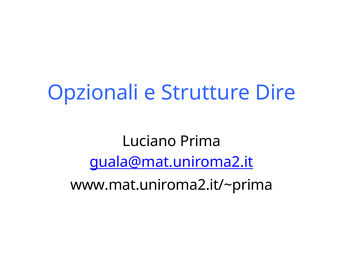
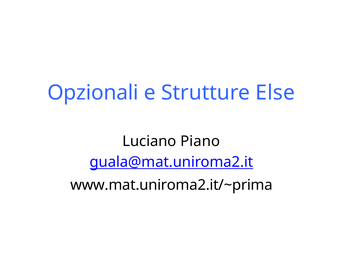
Dire: Dire -> Else (275, 93)
Prima: Prima -> Piano (200, 141)
